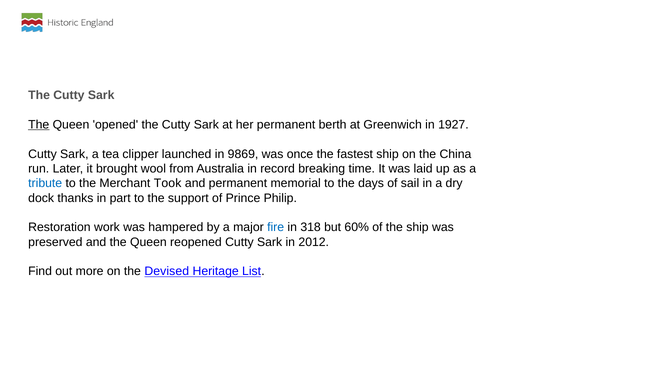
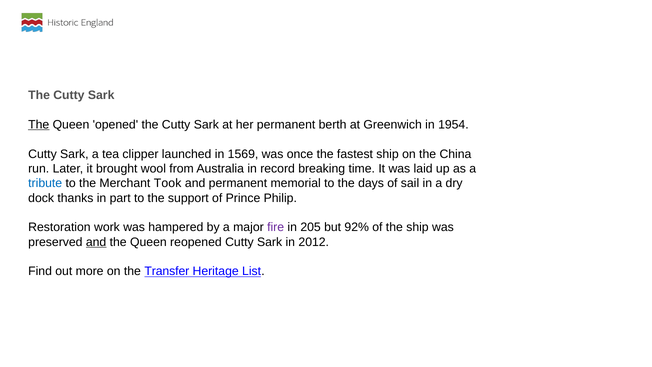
1927: 1927 -> 1954 (453, 125)
9869: 9869 -> 1569 (243, 154)
fire colour: blue -> purple (276, 227)
318: 318 -> 205 (311, 227)
60%: 60% -> 92% (357, 227)
and underline: none -> present (96, 242)
Devised: Devised -> Transfer (167, 271)
